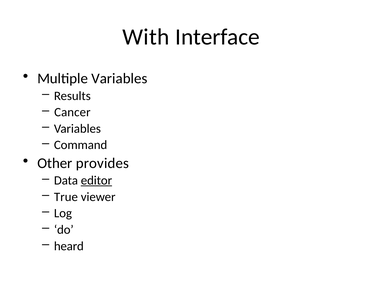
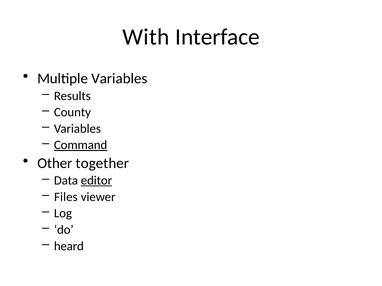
Cancer: Cancer -> County (72, 112)
Command underline: none -> present (81, 145)
provides: provides -> together (102, 164)
True: True -> Files (66, 197)
